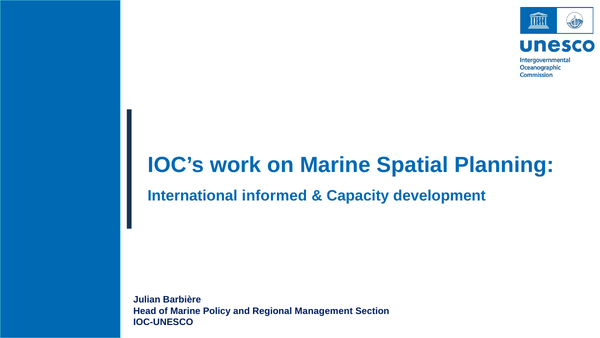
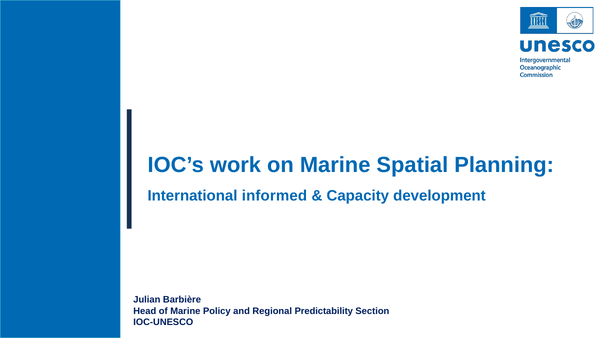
Management: Management -> Predictability (324, 311)
